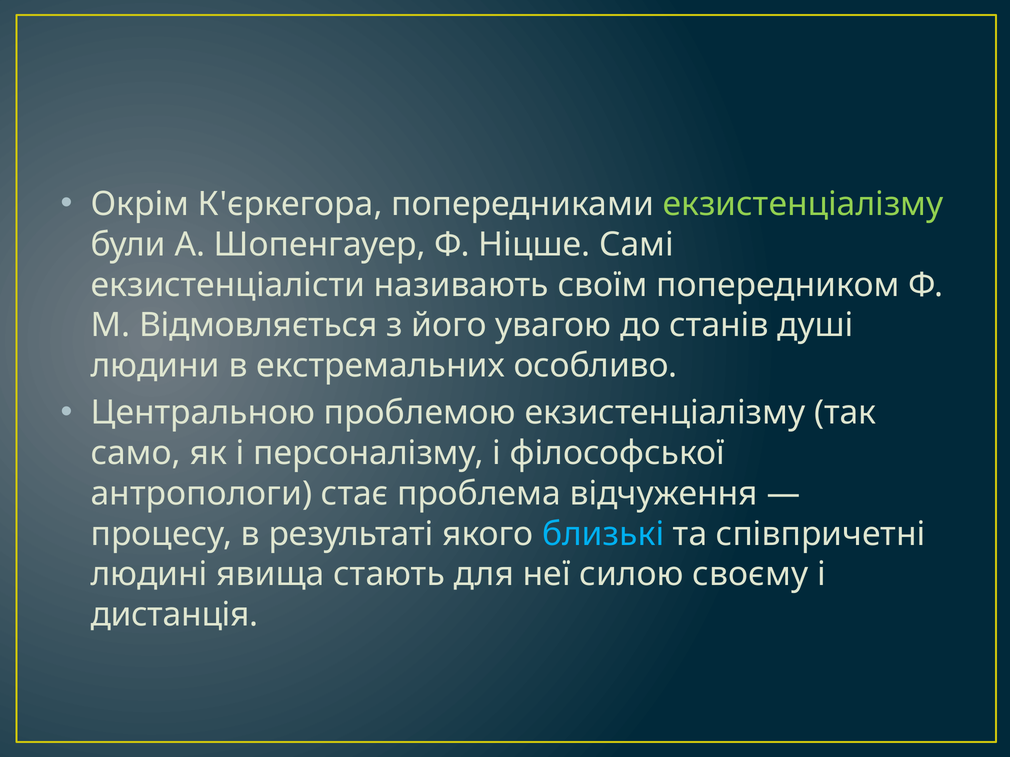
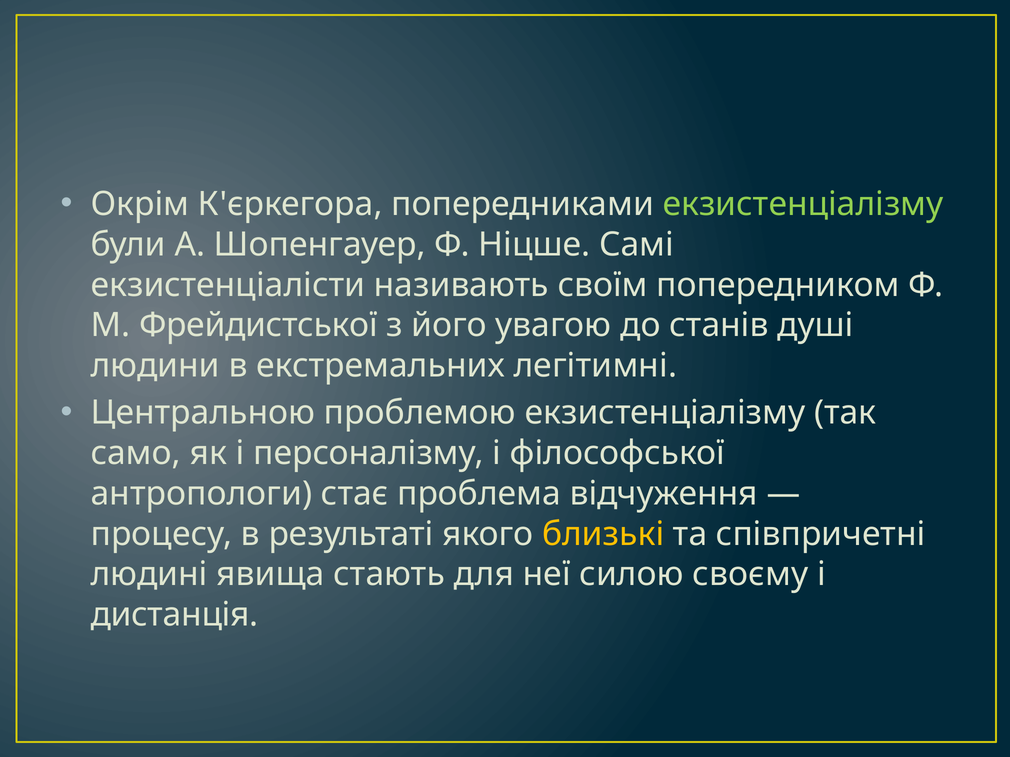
Відмовляється: Відмовляється -> Фрейдистської (258, 326)
особливо: особливо -> легітимні (595, 366)
близькі colour: light blue -> yellow (603, 534)
